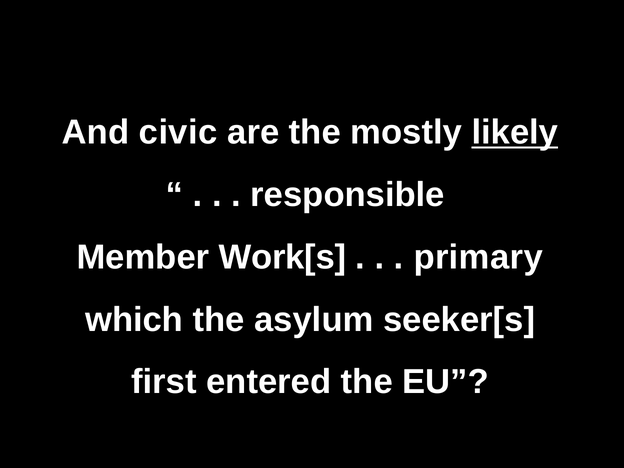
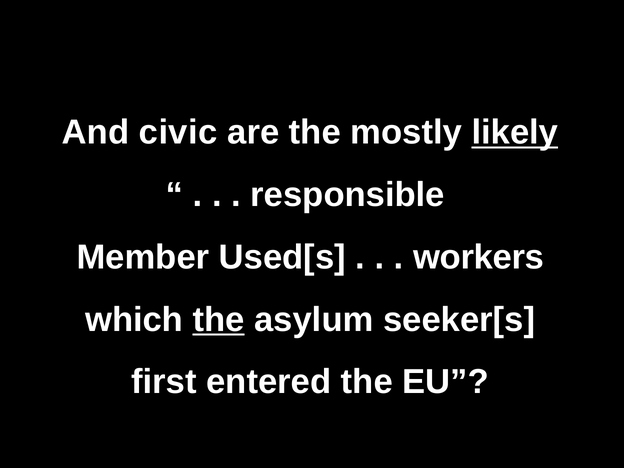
Work[s: Work[s -> Used[s (282, 257)
primary: primary -> workers (479, 257)
the underline: none -> present (219, 320)
